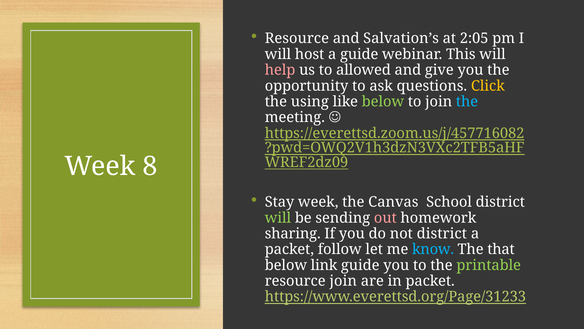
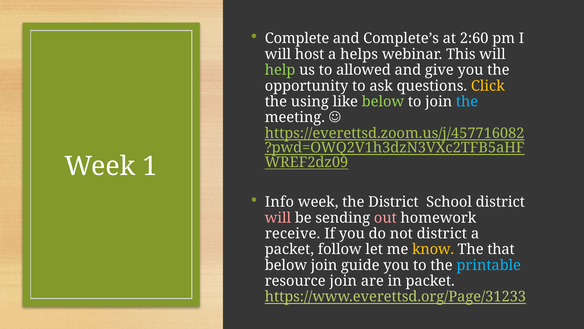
Resource: Resource -> Complete (297, 38)
Salvation’s: Salvation’s -> Complete’s (401, 38)
2:05: 2:05 -> 2:60 (474, 38)
a guide: guide -> helps (359, 54)
help colour: pink -> light green (280, 70)
8: 8 -> 1 (150, 166)
Stay: Stay -> Info (279, 202)
the Canvas: Canvas -> District (393, 202)
will colour: light green -> pink (278, 218)
sharing: sharing -> receive (293, 233)
know colour: light blue -> yellow (433, 249)
below link: link -> join (324, 265)
printable colour: light green -> light blue (489, 265)
